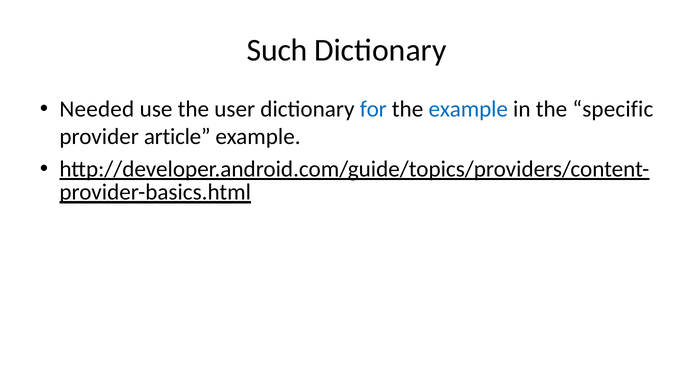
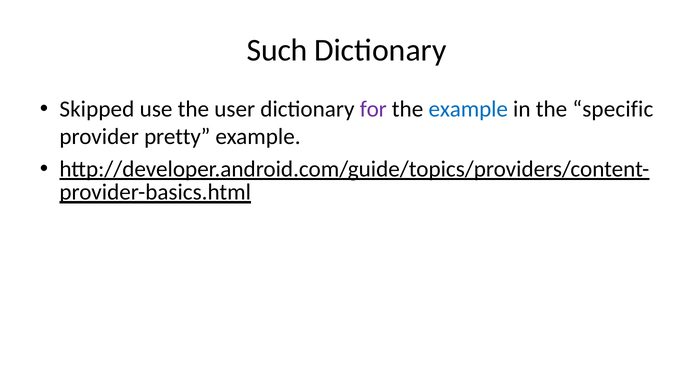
Needed: Needed -> Skipped (97, 109)
for colour: blue -> purple (373, 109)
article: article -> pretty (177, 137)
